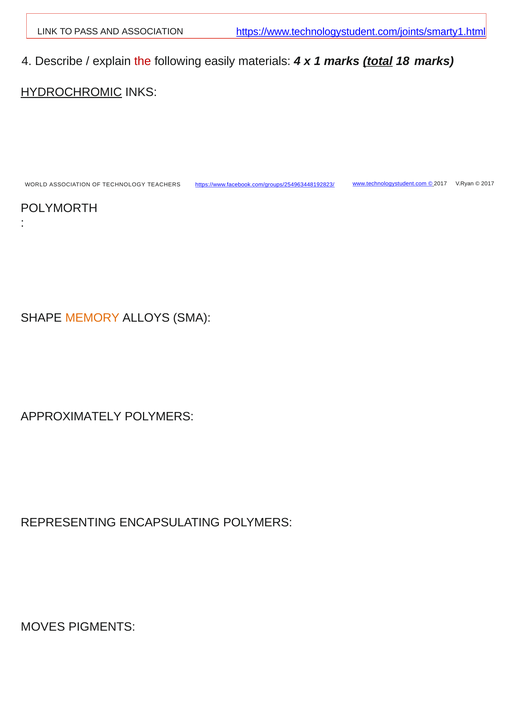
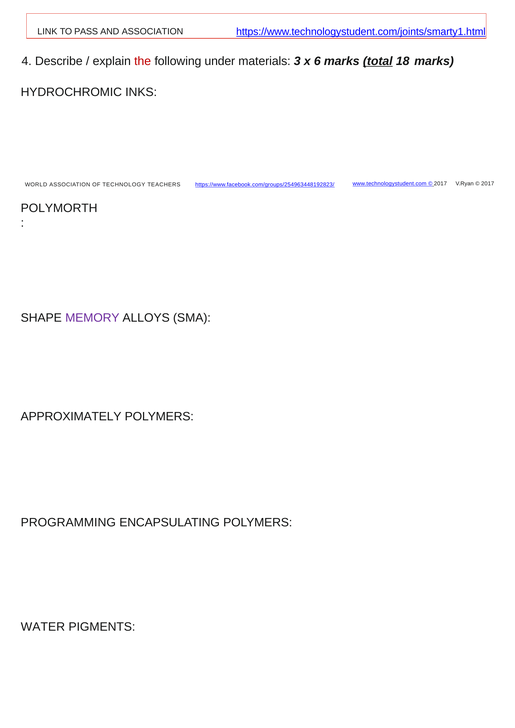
easily: easily -> under (220, 61)
materials 4: 4 -> 3 (297, 61)
1: 1 -> 6 (317, 61)
HYDROCHROMIC underline: present -> none (71, 92)
MEMORY colour: orange -> purple (92, 318)
REPRESENTING: REPRESENTING -> PROGRAMMING (68, 523)
MOVES: MOVES -> WATER (43, 628)
